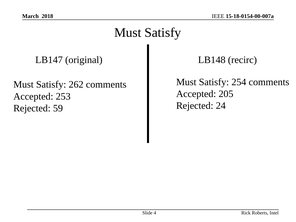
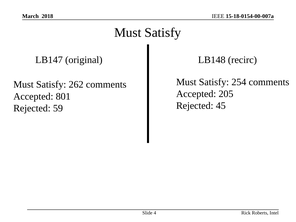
253: 253 -> 801 (63, 96)
24: 24 -> 45 (221, 106)
